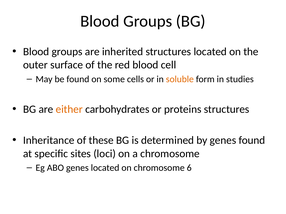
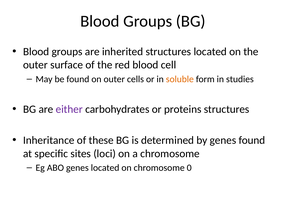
on some: some -> outer (114, 79)
either colour: orange -> purple (69, 110)
6: 6 -> 0 (189, 168)
